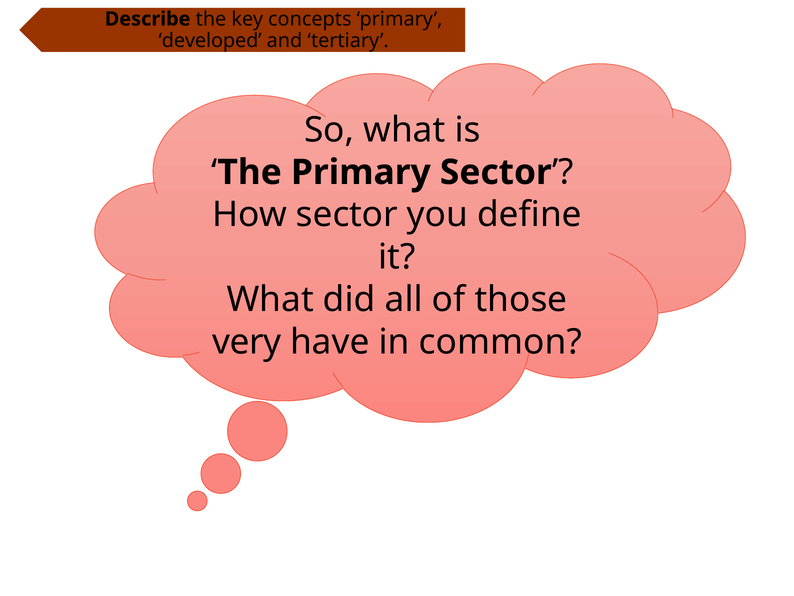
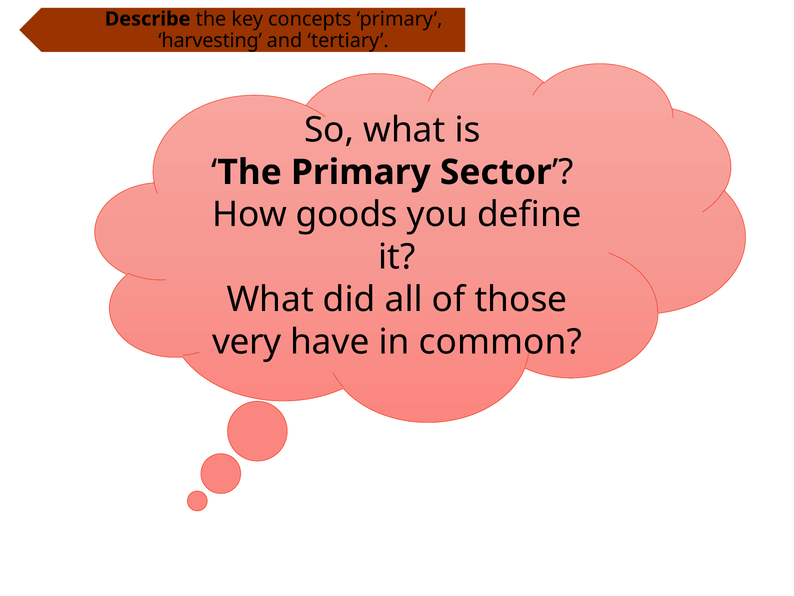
developed: developed -> harvesting (210, 40)
How sector: sector -> goods (347, 215)
